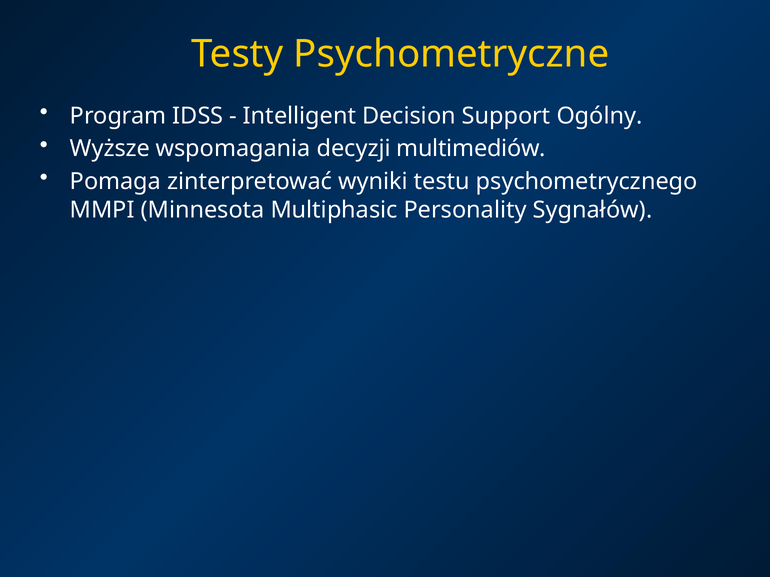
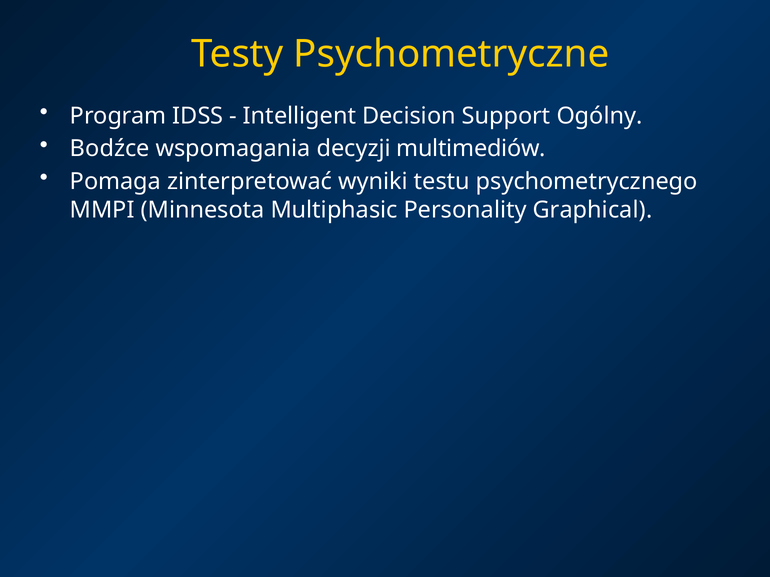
Wyższe: Wyższe -> Bodźce (110, 149)
Sygnałów: Sygnałów -> Graphical (592, 210)
